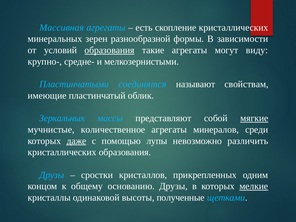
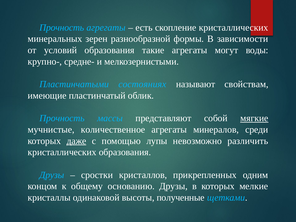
Массивная: Массивная -> Прочность (62, 28)
образования underline: present -> none (110, 50)
виду: виду -> воды (257, 50)
соединятся: соединятся -> состояниях (142, 84)
Зеркальных: Зеркальных -> Прочность (62, 118)
мелкие underline: present -> none (254, 186)
